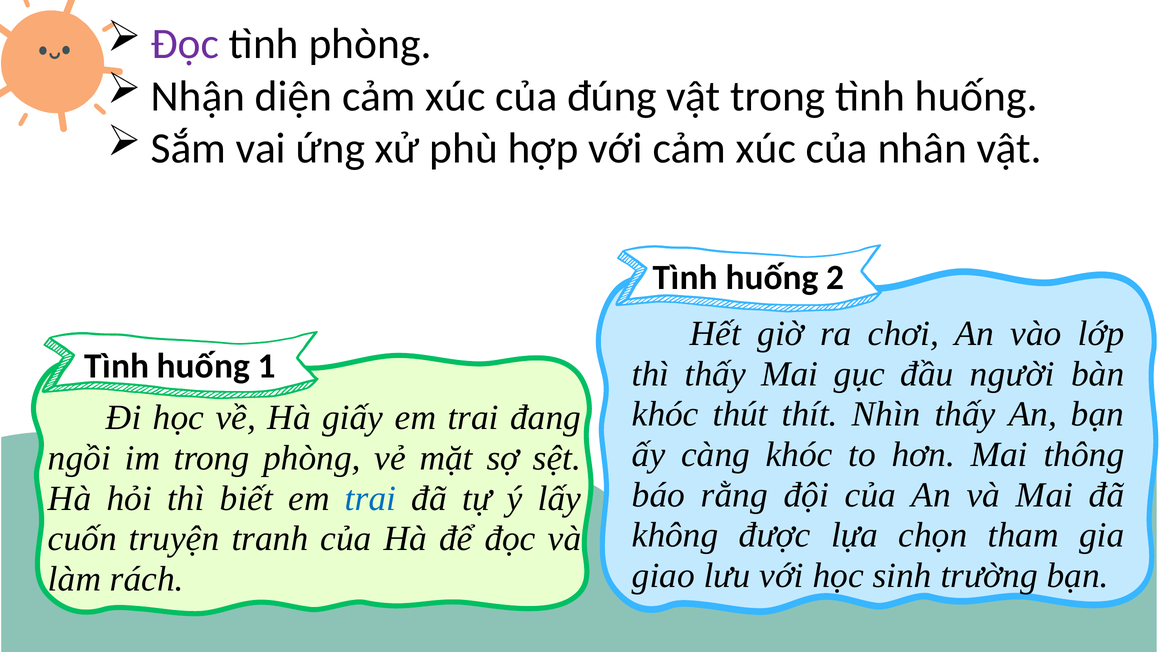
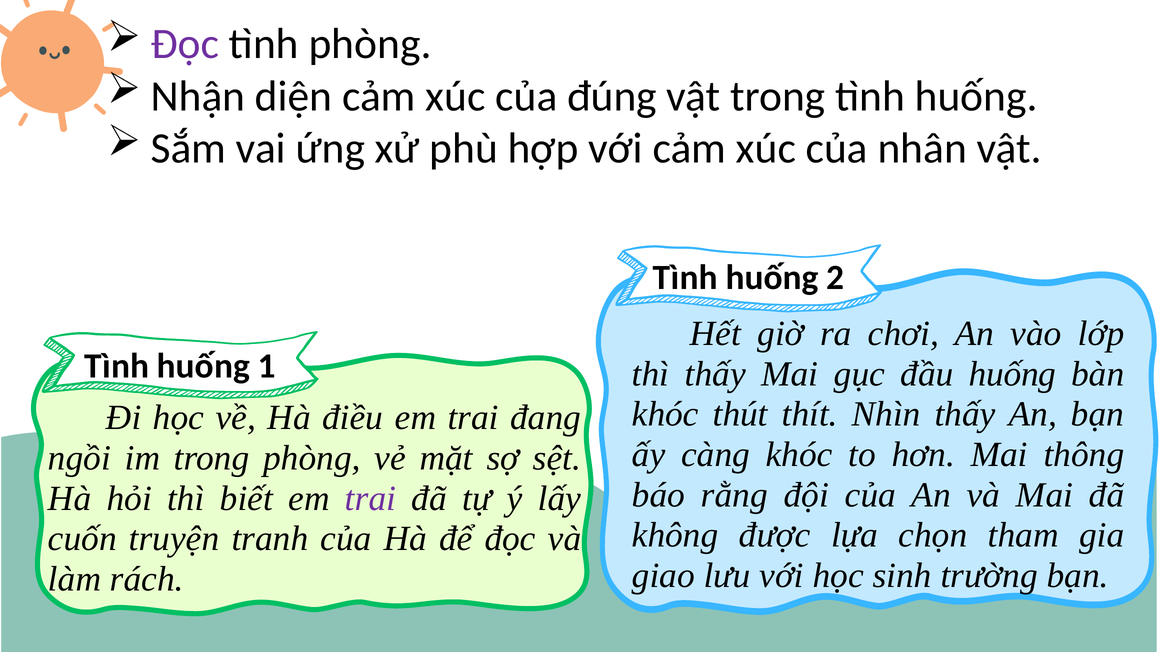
đầu người: người -> huống (1013, 374)
giấy: giấy -> điều (353, 418)
trai colour: blue -> purple (371, 499)
